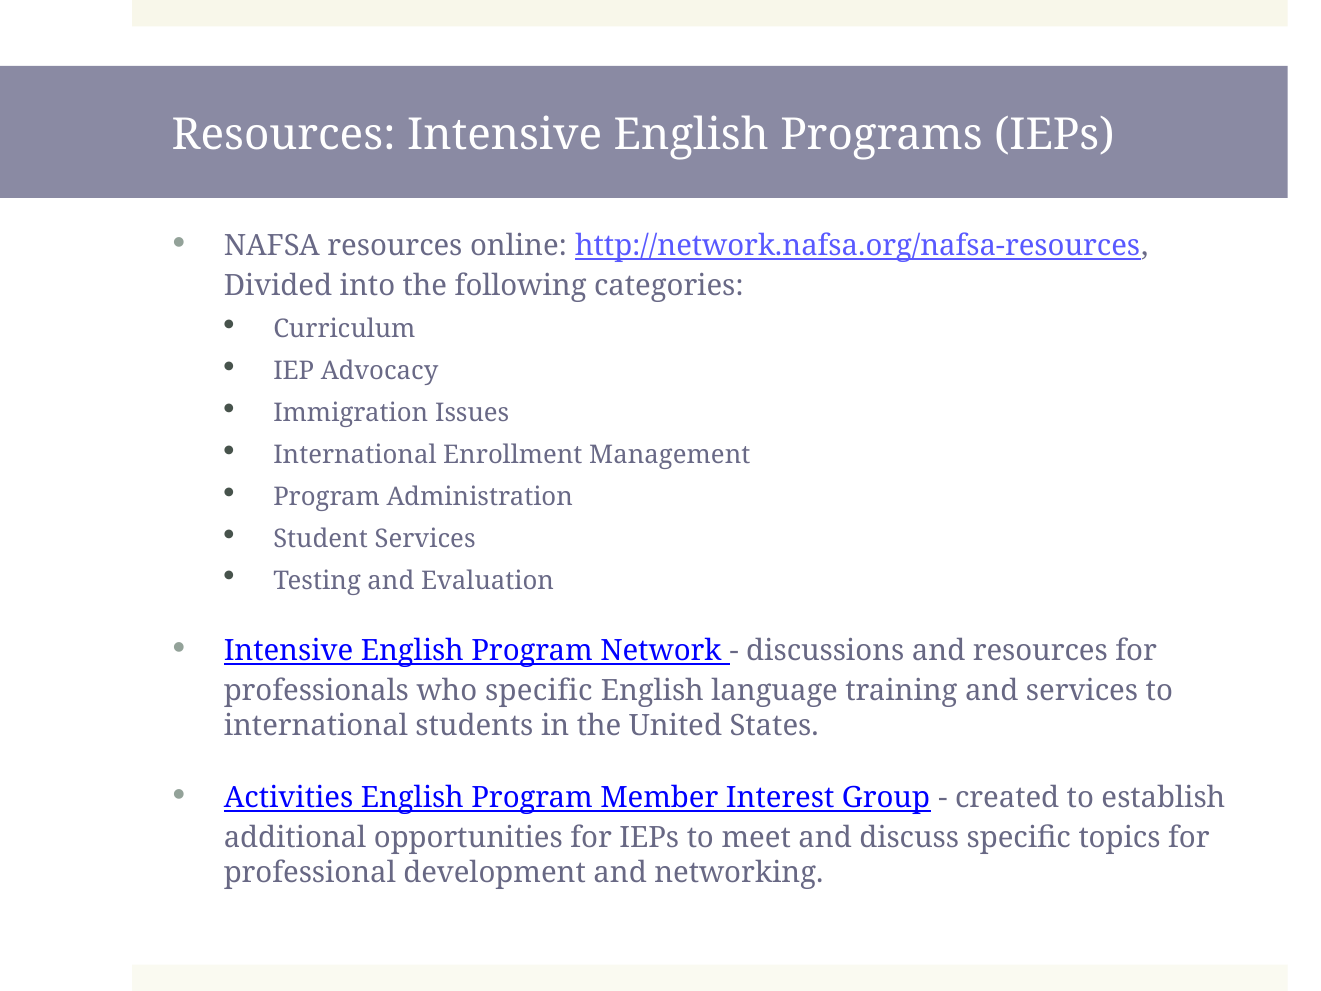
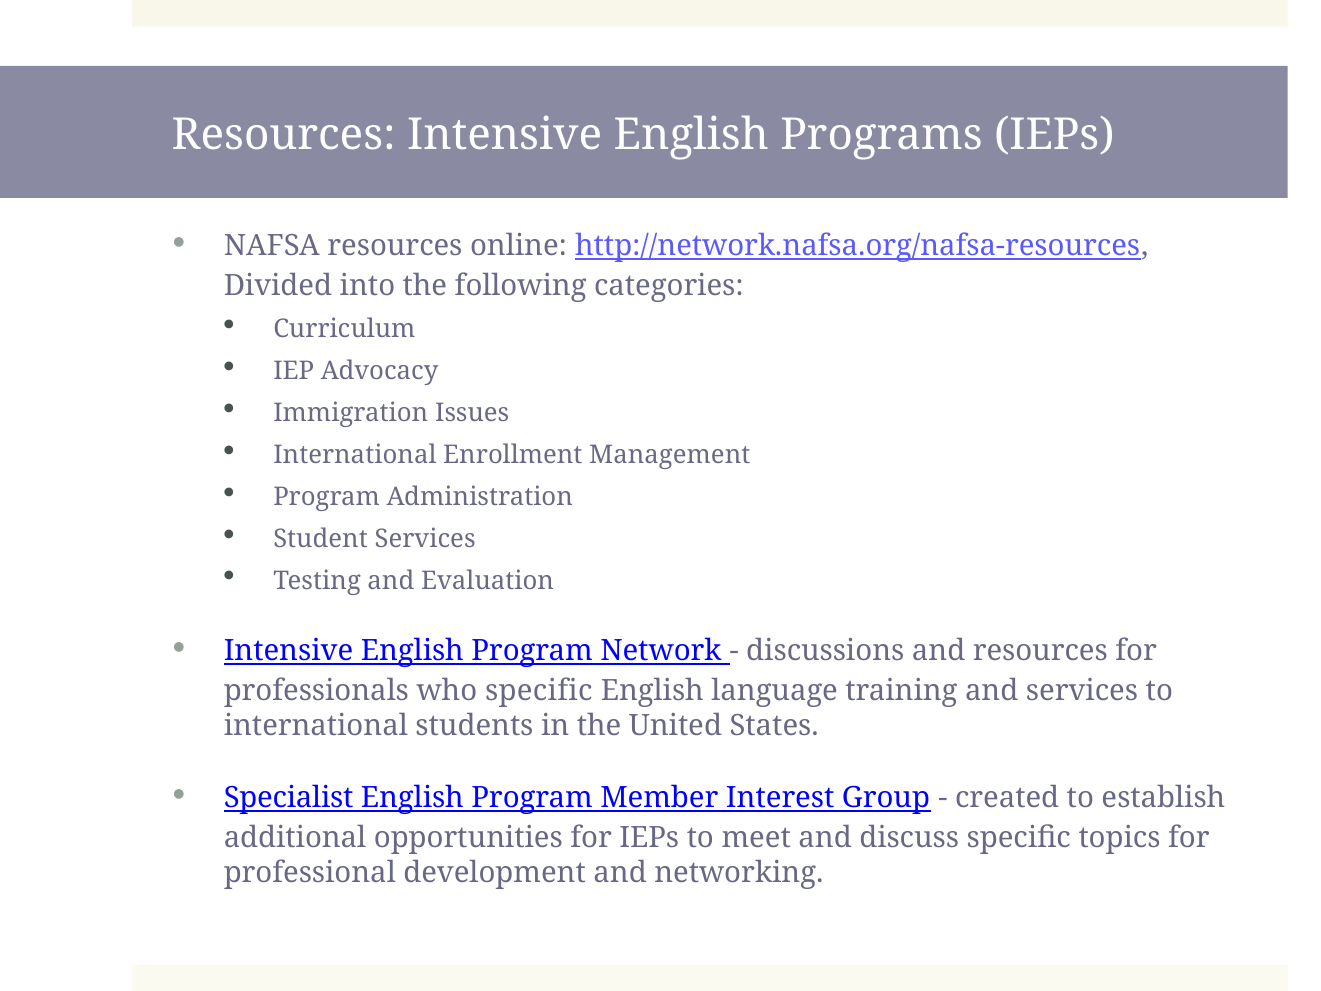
Activities: Activities -> Specialist (289, 797)
